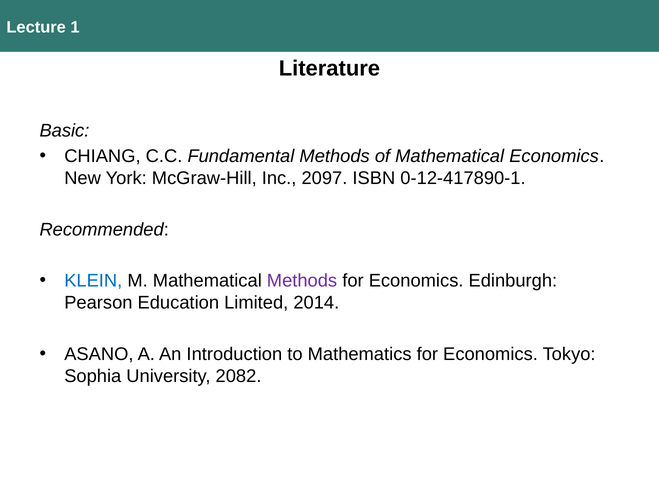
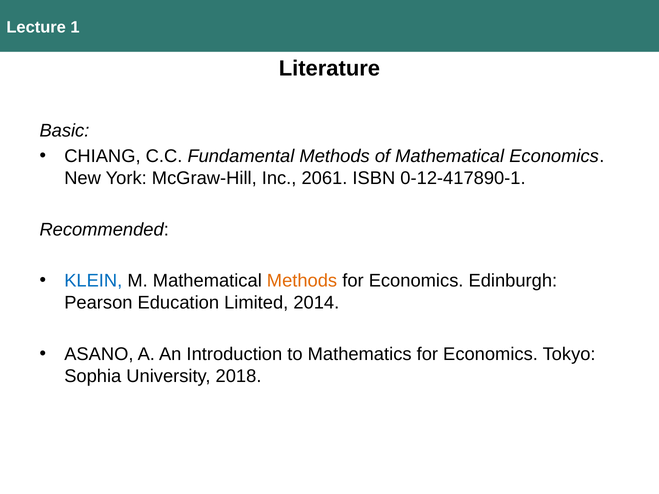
2097: 2097 -> 2061 (324, 179)
Methods colour: purple -> orange (302, 281)
2082: 2082 -> 2018 (239, 376)
